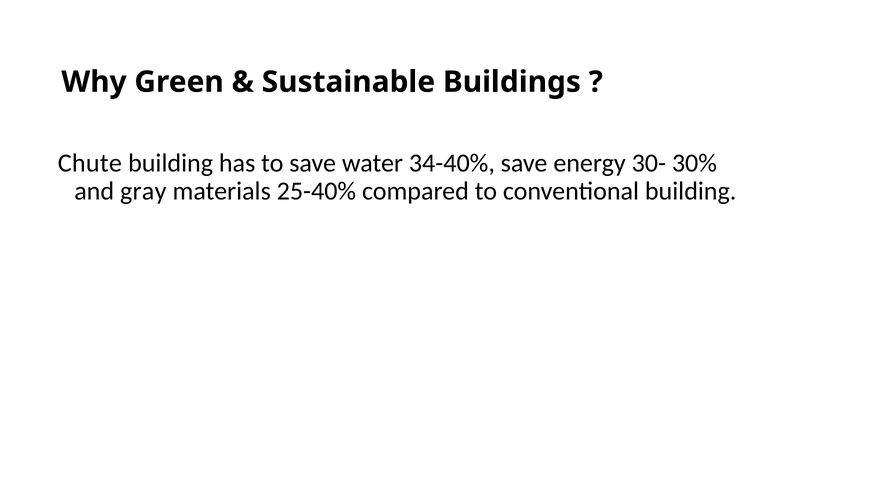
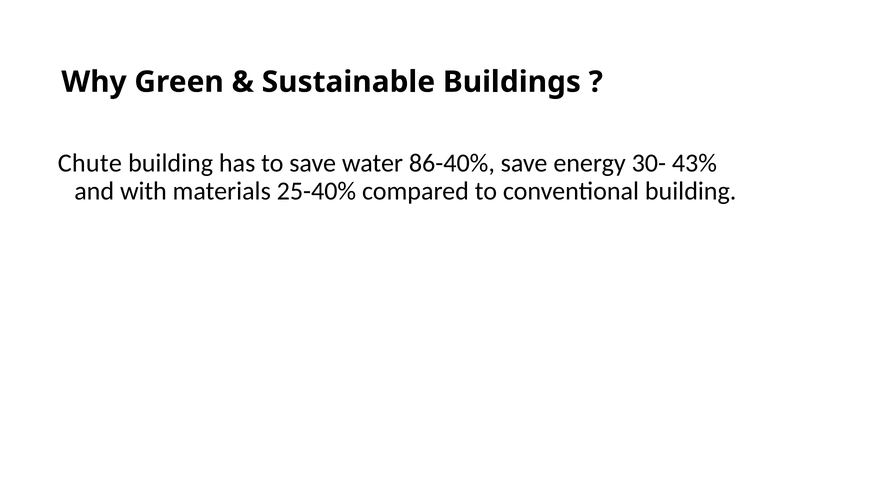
34-40%: 34-40% -> 86-40% (452, 163)
30%: 30% -> 43% (694, 163)
gray: gray -> with (143, 191)
